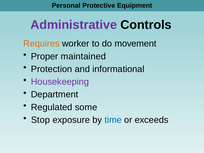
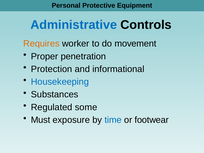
Administrative colour: purple -> blue (74, 25)
maintained: maintained -> penetration (83, 56)
Housekeeping colour: purple -> blue (60, 82)
Department: Department -> Substances (55, 94)
Stop: Stop -> Must (41, 120)
exceeds: exceeds -> footwear (152, 120)
